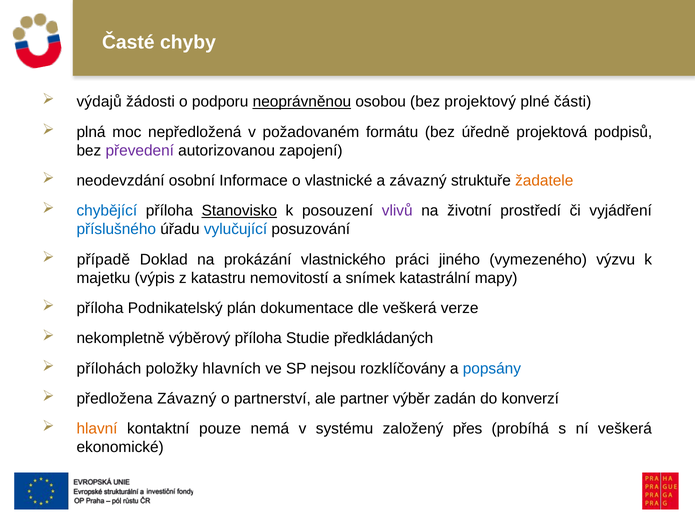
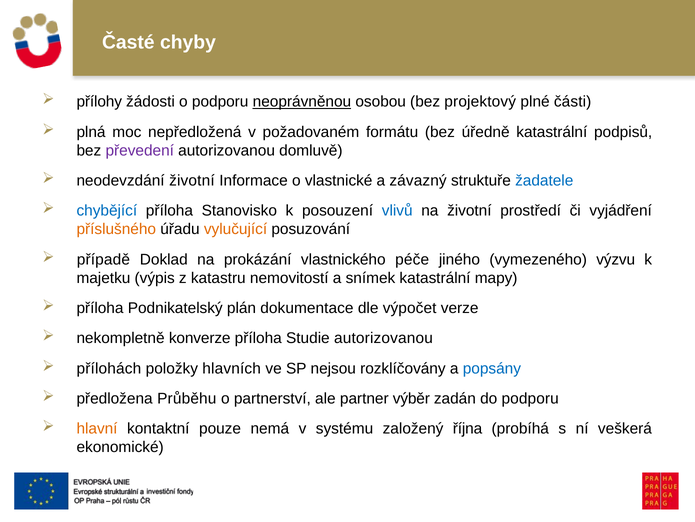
výdajů: výdajů -> přílohy (99, 102)
úředně projektová: projektová -> katastrální (552, 132)
zapojení: zapojení -> domluvě (311, 150)
neodevzdání osobní: osobní -> životní (192, 180)
žadatele colour: orange -> blue (544, 180)
Stanovisko underline: present -> none (239, 210)
vlivů colour: purple -> blue (397, 210)
příslušného colour: blue -> orange (116, 229)
vylučující colour: blue -> orange (236, 229)
práci: práci -> péče (412, 259)
dle veškerá: veškerá -> výpočet (410, 308)
výběrový: výběrový -> konverze (200, 338)
Studie předkládaných: předkládaných -> autorizovanou (383, 338)
předložena Závazný: Závazný -> Průběhu (187, 398)
do konverzí: konverzí -> podporu (530, 398)
přes: přes -> října (468, 428)
